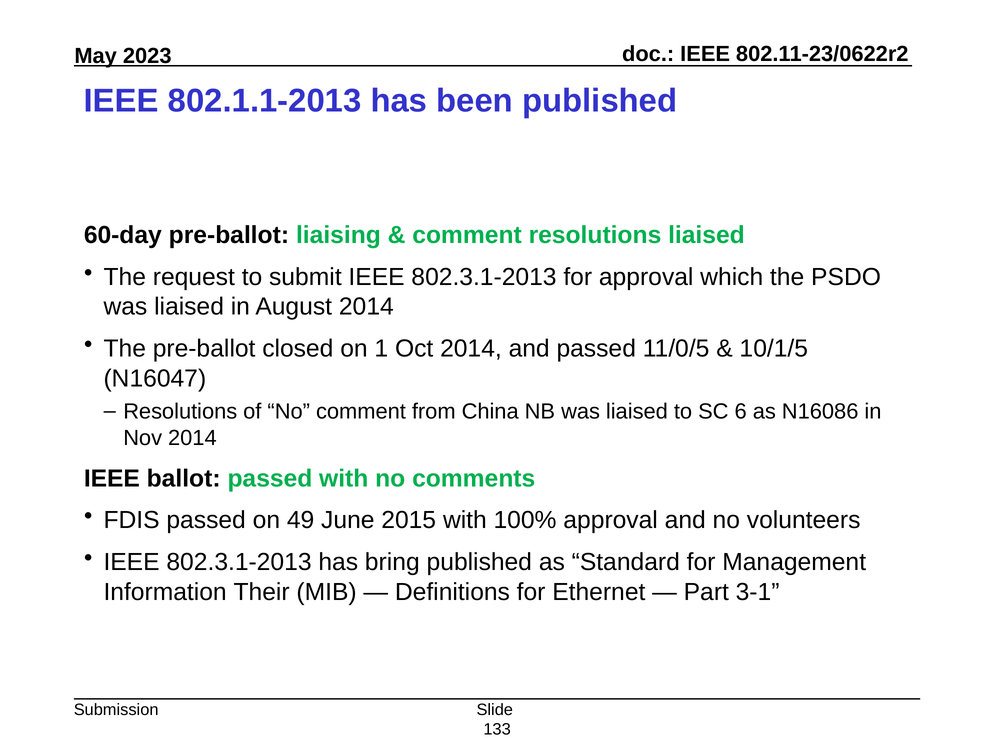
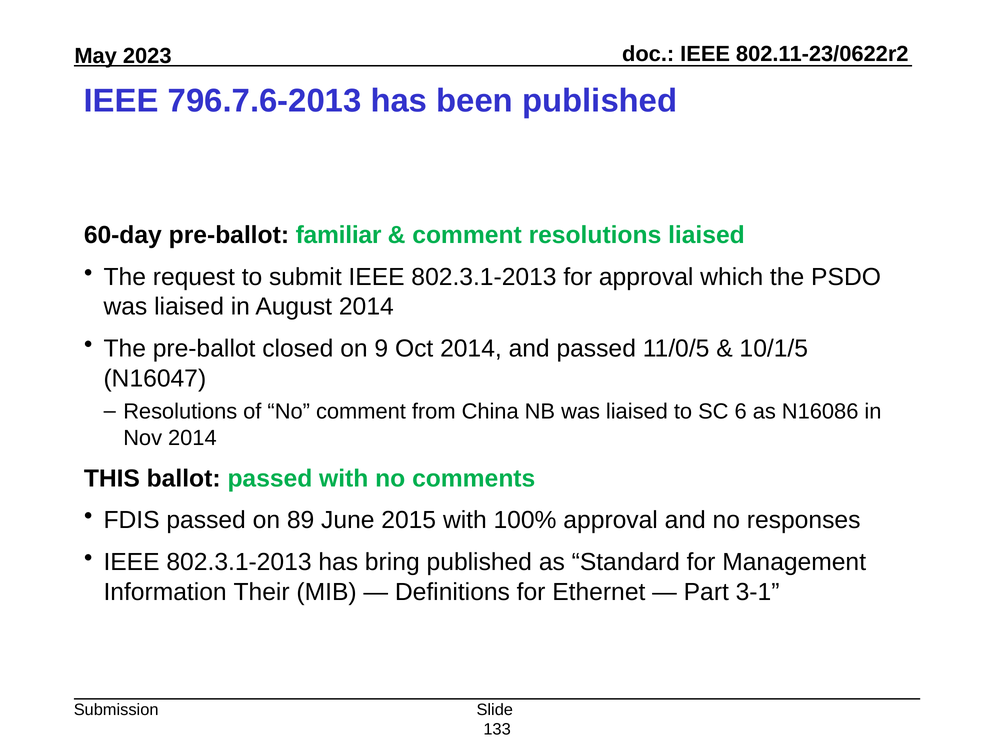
802.1.1-2013: 802.1.1-2013 -> 796.7.6-2013 (265, 101)
liaising: liaising -> familiar (339, 235)
1: 1 -> 9 (381, 349)
IEEE: IEEE -> THIS (112, 478)
49: 49 -> 89 (301, 520)
volunteers: volunteers -> responses (804, 520)
